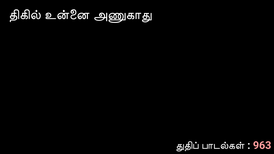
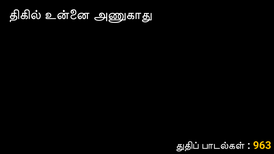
963 colour: pink -> yellow (262, 146)
